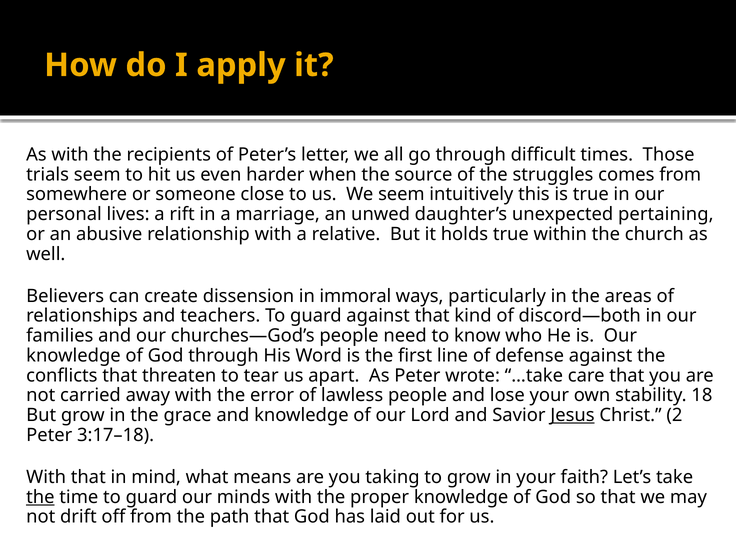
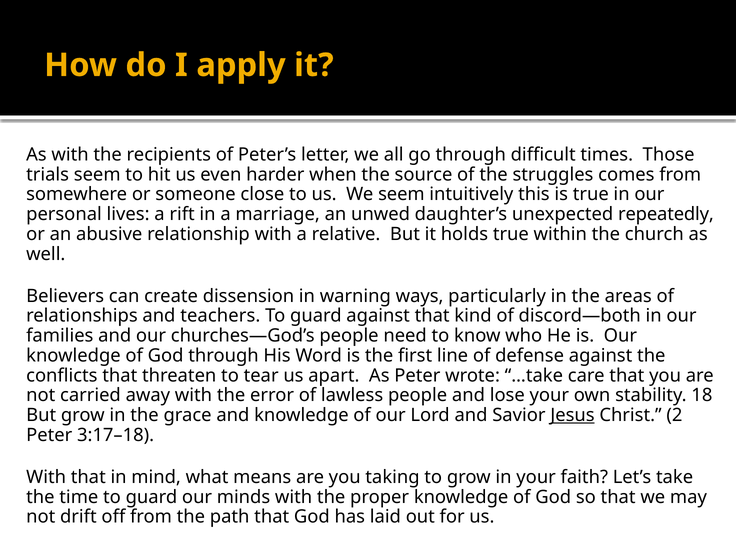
pertaining: pertaining -> repeatedly (666, 214)
immoral: immoral -> warning (355, 296)
the underline: present -> none (40, 497)
